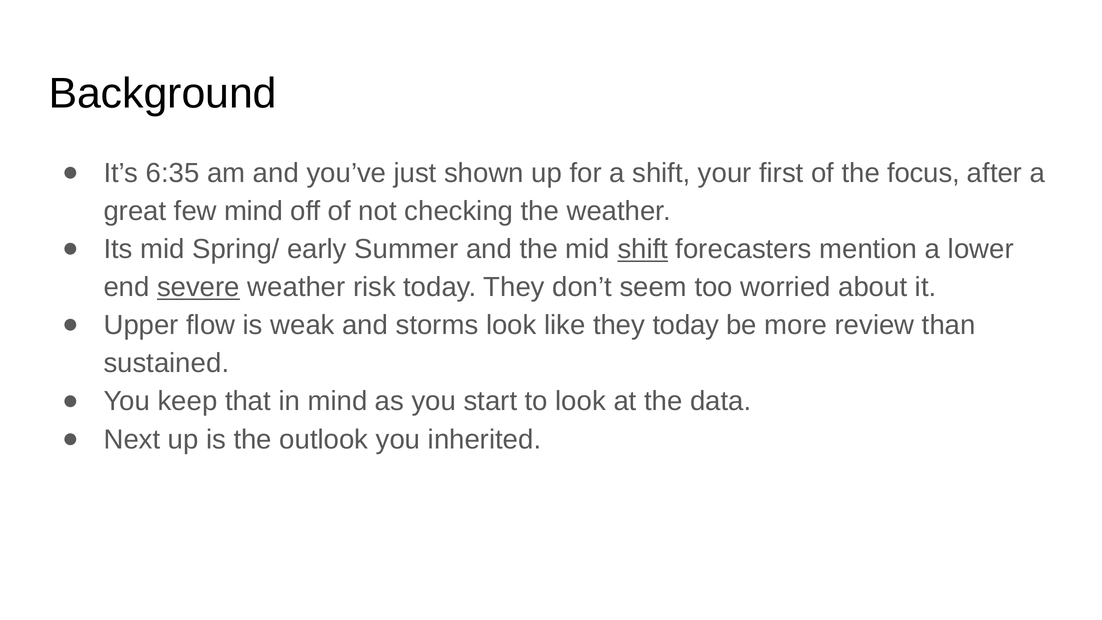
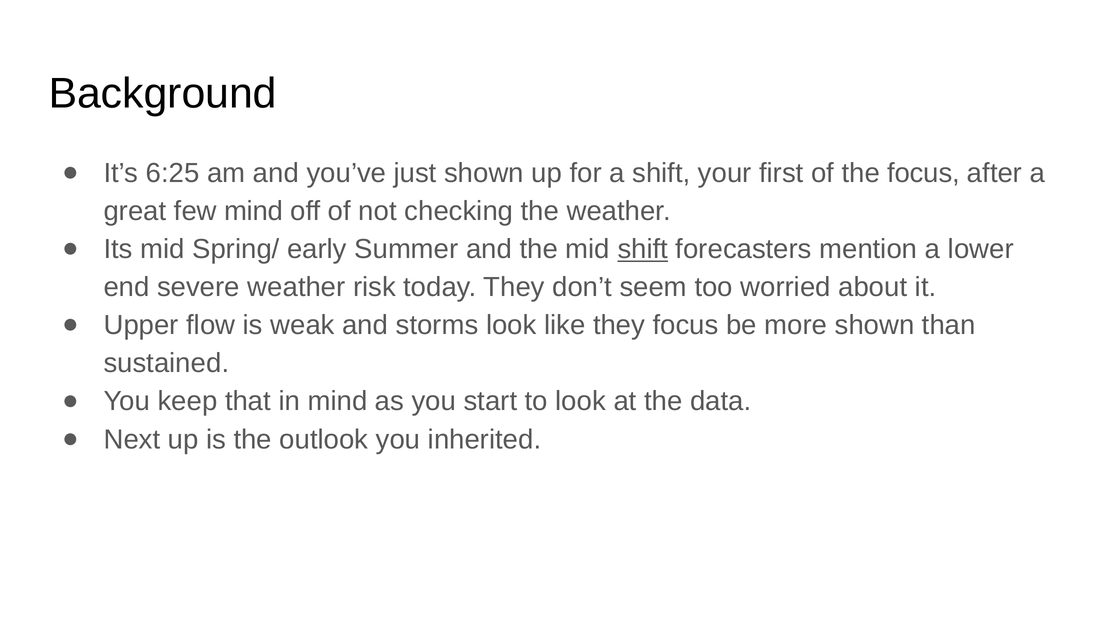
6:35: 6:35 -> 6:25 (173, 173)
severe underline: present -> none (198, 287)
they today: today -> focus (686, 325)
more review: review -> shown (875, 325)
